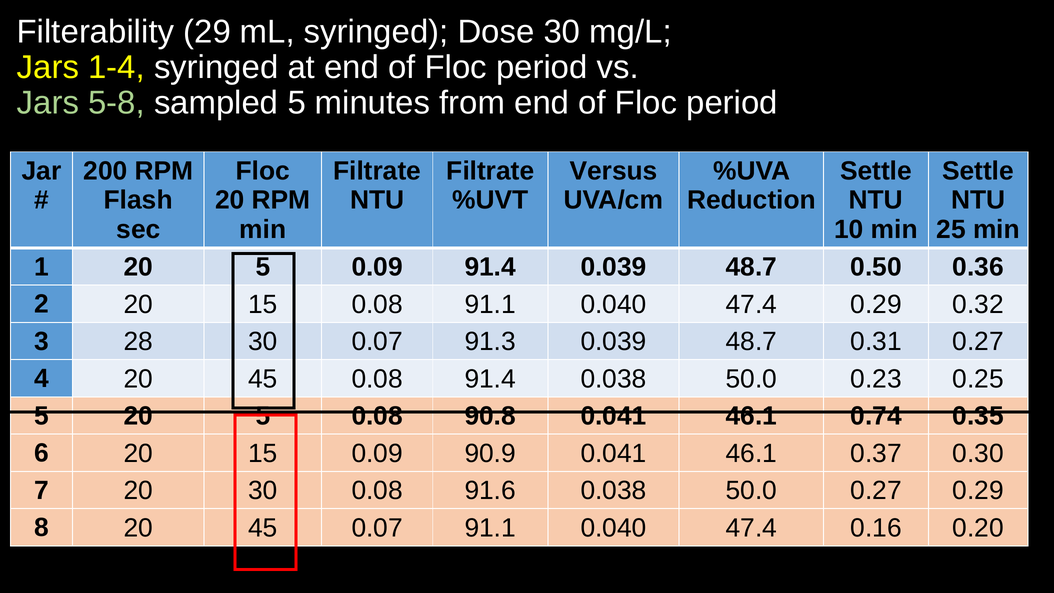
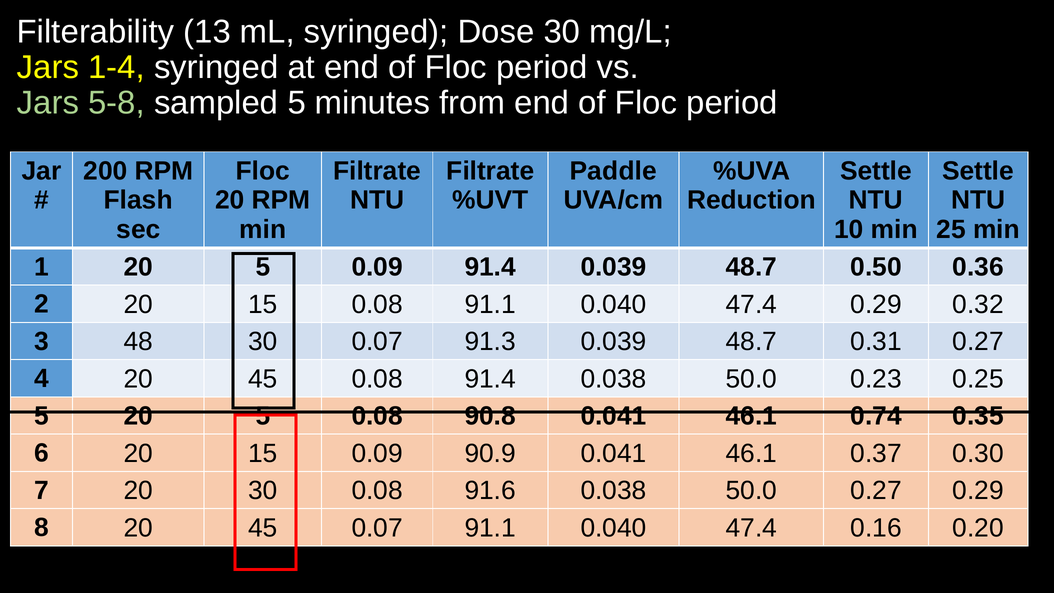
29: 29 -> 13 (207, 32)
Versus: Versus -> Paddle (613, 171)
28: 28 -> 48 (138, 342)
